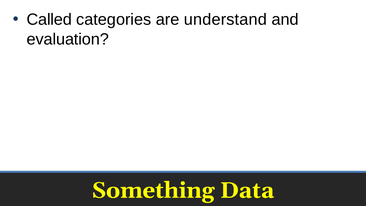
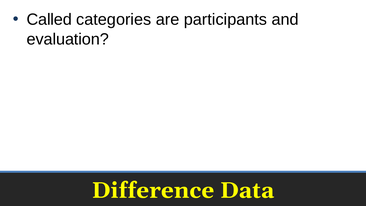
understand: understand -> participants (225, 20)
Something: Something -> Difference (153, 190)
